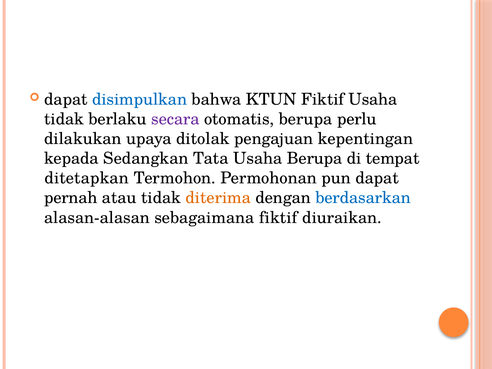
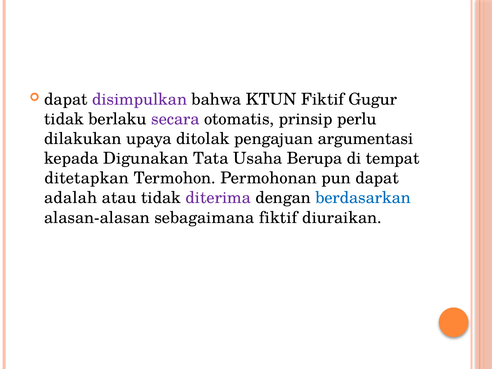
disimpulkan colour: blue -> purple (140, 100)
Fiktif Usaha: Usaha -> Gugur (373, 100)
otomatis berupa: berupa -> prinsip (306, 119)
kepentingan: kepentingan -> argumentasi (366, 139)
Sedangkan: Sedangkan -> Digunakan (146, 159)
pernah: pernah -> adalah (71, 198)
diterima colour: orange -> purple (218, 198)
